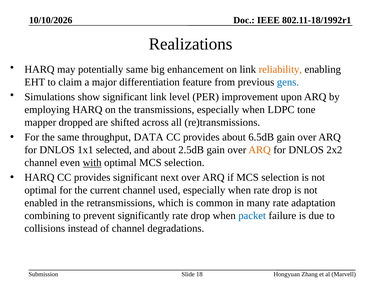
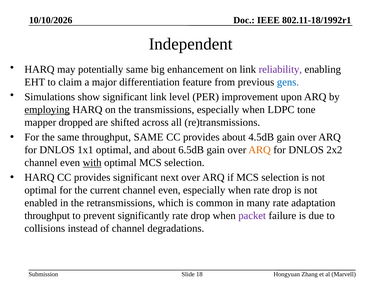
Realizations: Realizations -> Independent (191, 44)
reliability colour: orange -> purple (280, 69)
employing underline: none -> present (47, 110)
throughput DATA: DATA -> SAME (149, 137)
6.5dB: 6.5dB -> 4.5dB (261, 137)
1x1 selected: selected -> optimal (114, 150)
2.5dB: 2.5dB -> 6.5dB (191, 150)
current channel used: used -> even (169, 190)
combining: combining -> throughput (47, 215)
packet colour: blue -> purple (252, 215)
